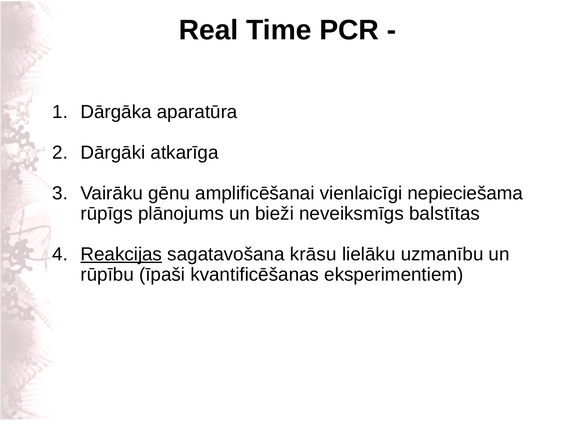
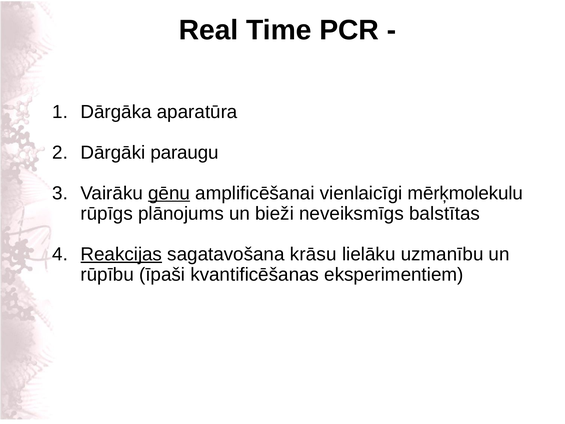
atkarīga: atkarīga -> paraugu (185, 152)
gēnu underline: none -> present (169, 193)
nepieciešama: nepieciešama -> mērķmolekulu (465, 193)
